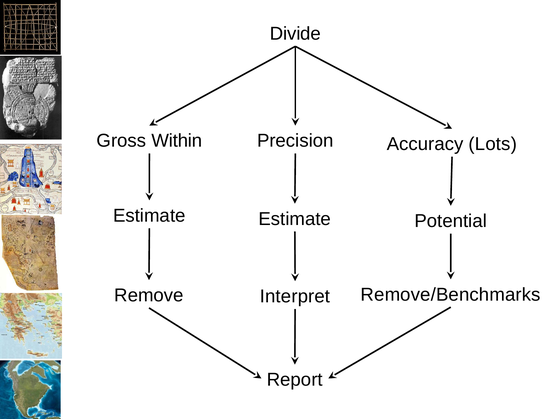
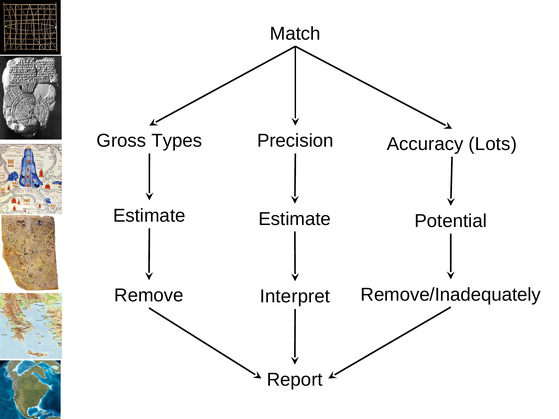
Divide: Divide -> Match (295, 34)
Within: Within -> Types (177, 141)
Remove/Benchmarks: Remove/Benchmarks -> Remove/Inadequately (451, 295)
